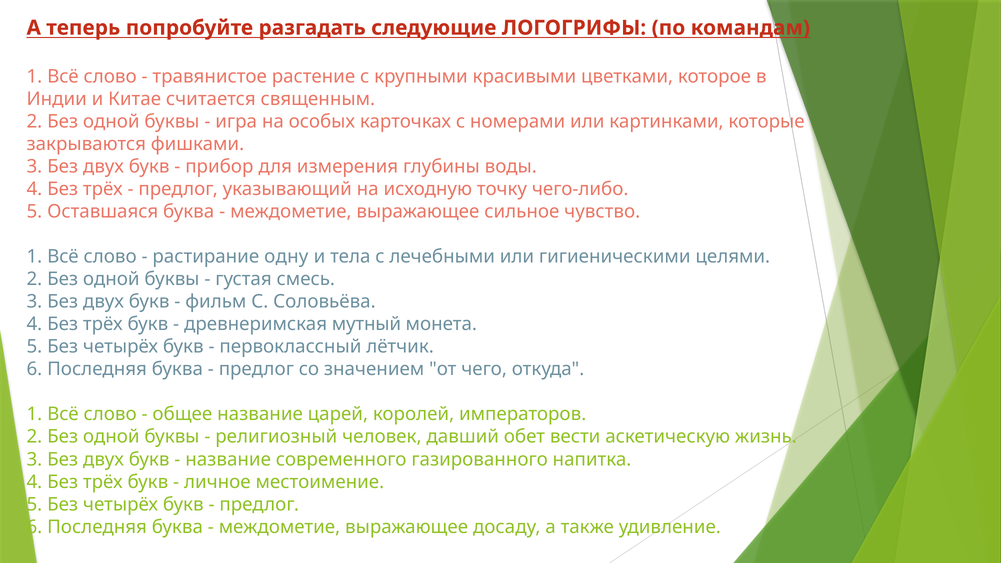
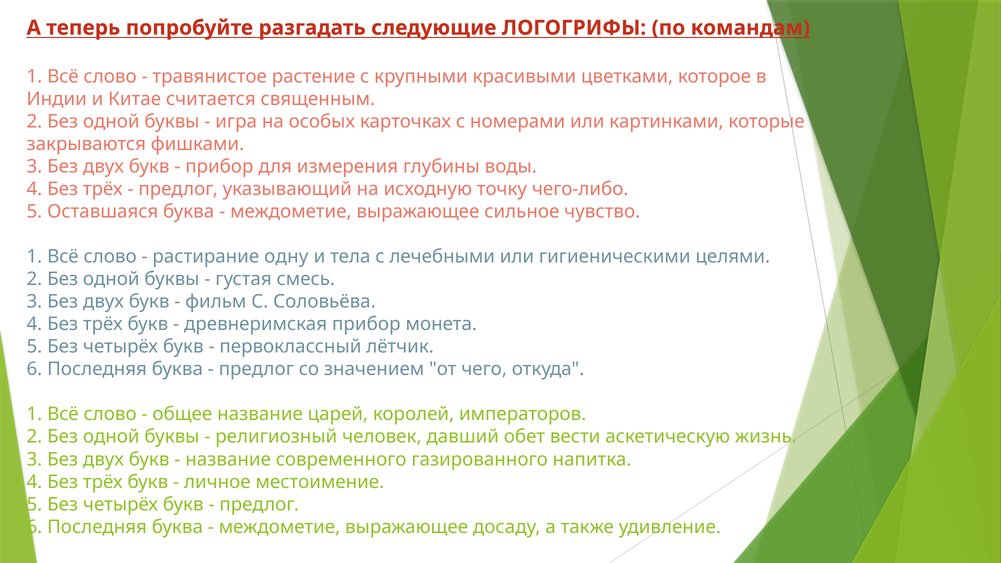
древнеримская мутный: мутный -> прибор (366, 324)
